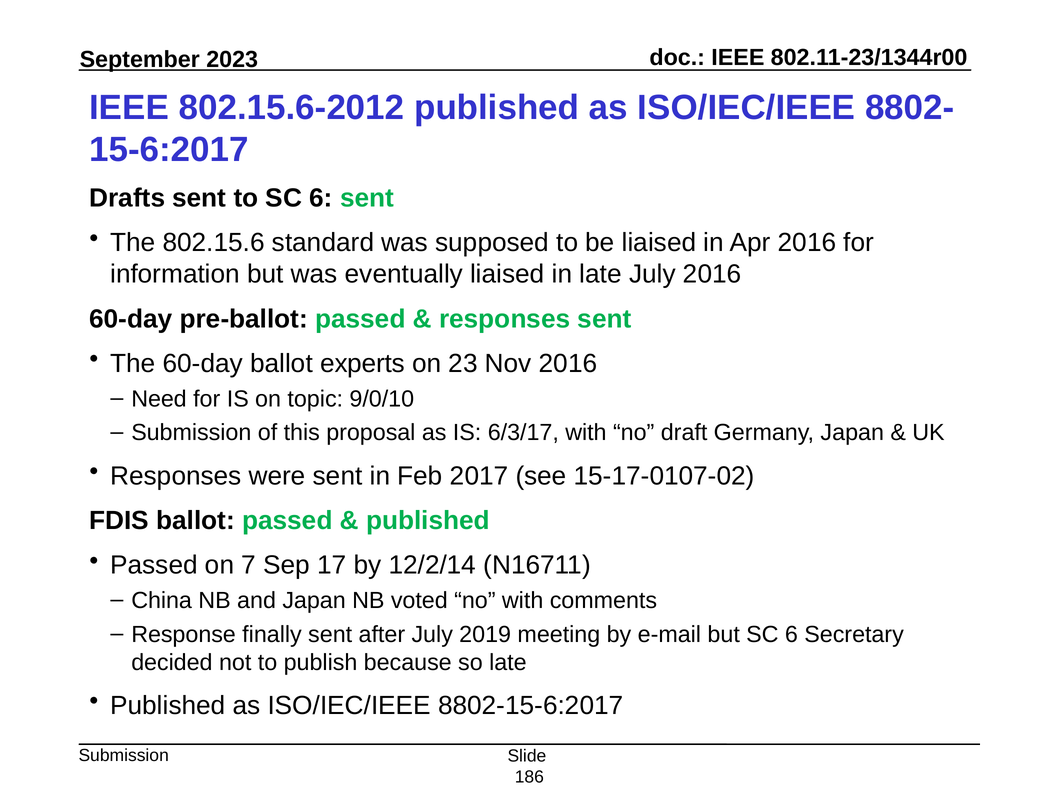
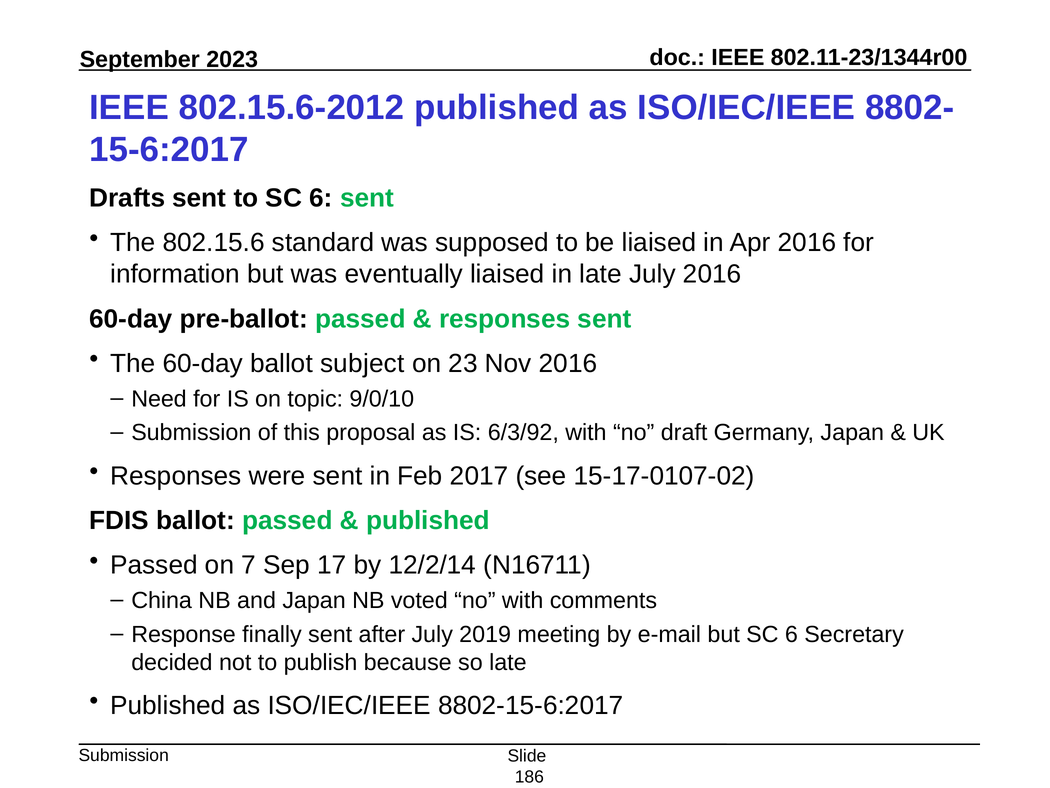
experts: experts -> subject (362, 363)
6/3/17: 6/3/17 -> 6/3/92 (523, 432)
